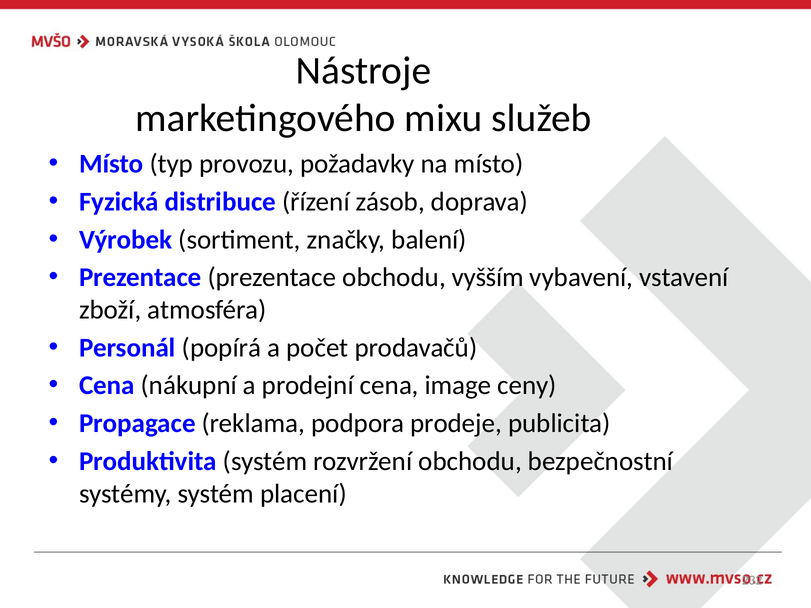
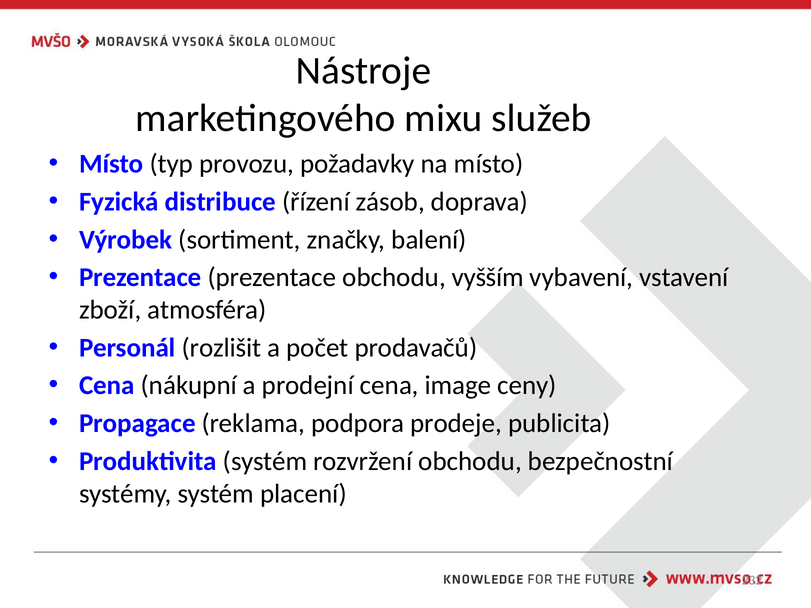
popírá: popírá -> rozlišit (222, 348)
